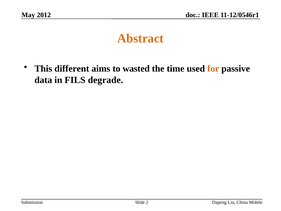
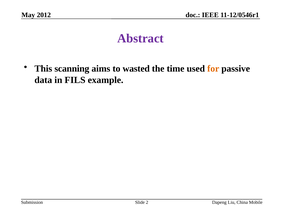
Abstract colour: orange -> purple (140, 38)
different: different -> scanning (72, 69)
degrade: degrade -> example (106, 80)
